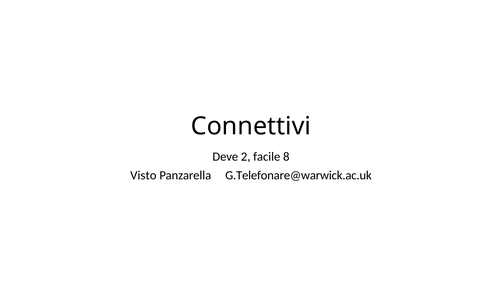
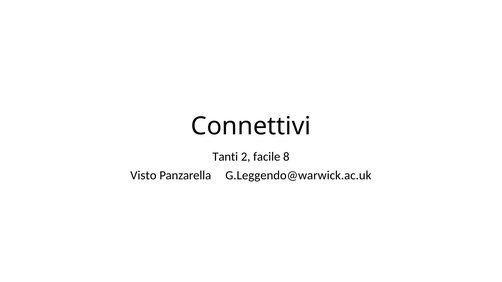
Deve: Deve -> Tanti (225, 157)
G.Telefonare@warwick.ac.uk: G.Telefonare@warwick.ac.uk -> G.Leggendo@warwick.ac.uk (298, 176)
